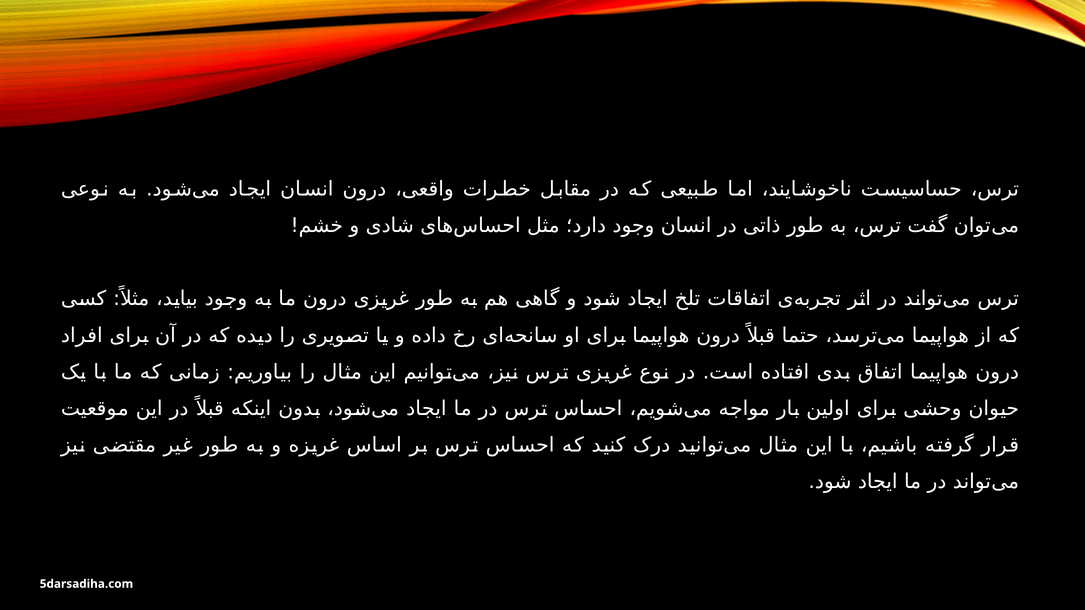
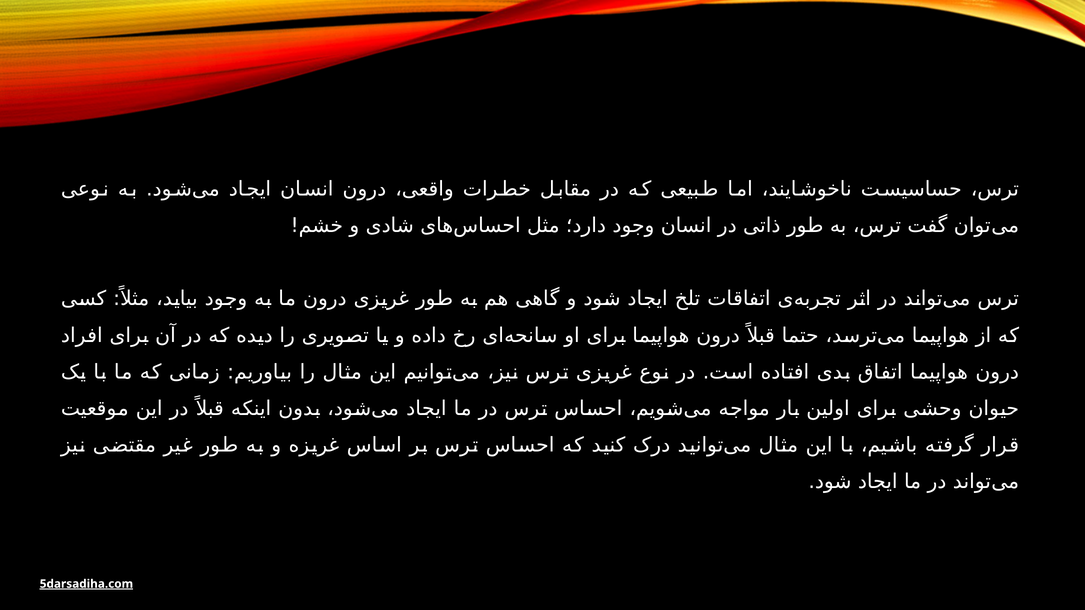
5darsadiha.com underline: none -> present (86, 584)
